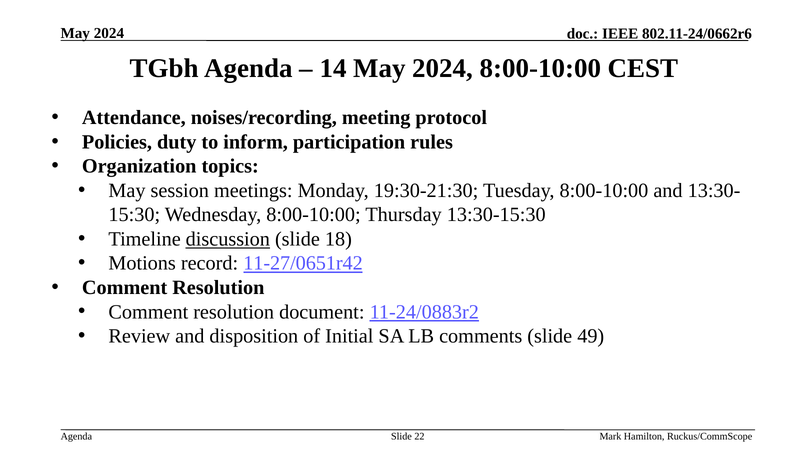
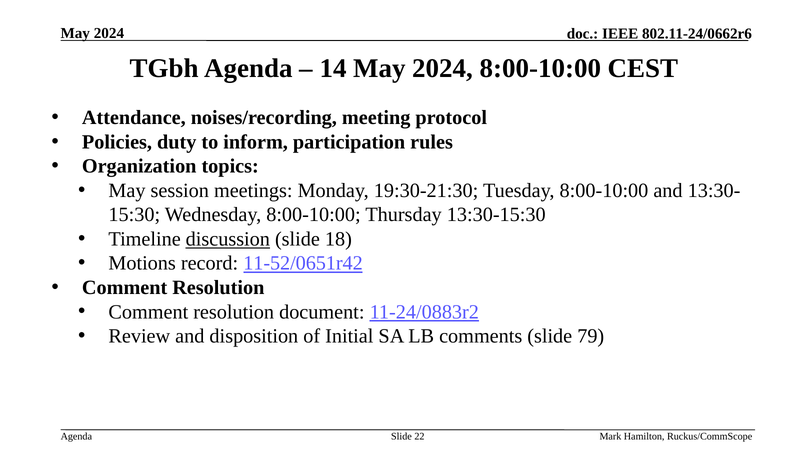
11-27/0651r42: 11-27/0651r42 -> 11-52/0651r42 (303, 263)
49: 49 -> 79 (591, 336)
